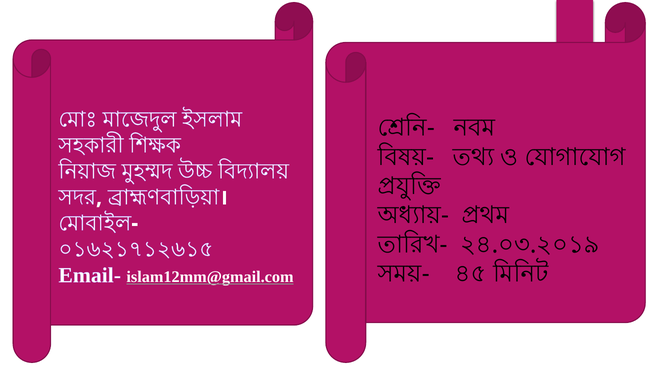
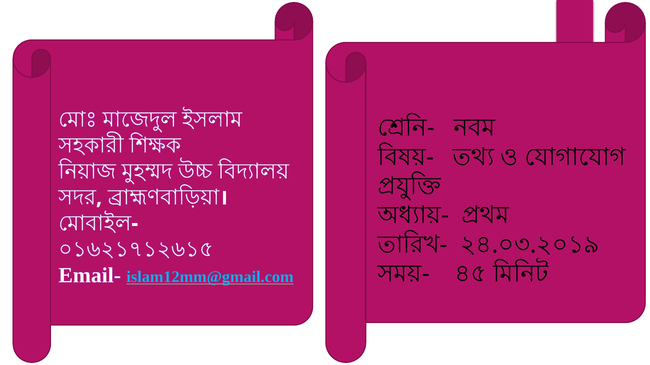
islam12mm@gmail.com colour: white -> light blue (210, 277)
